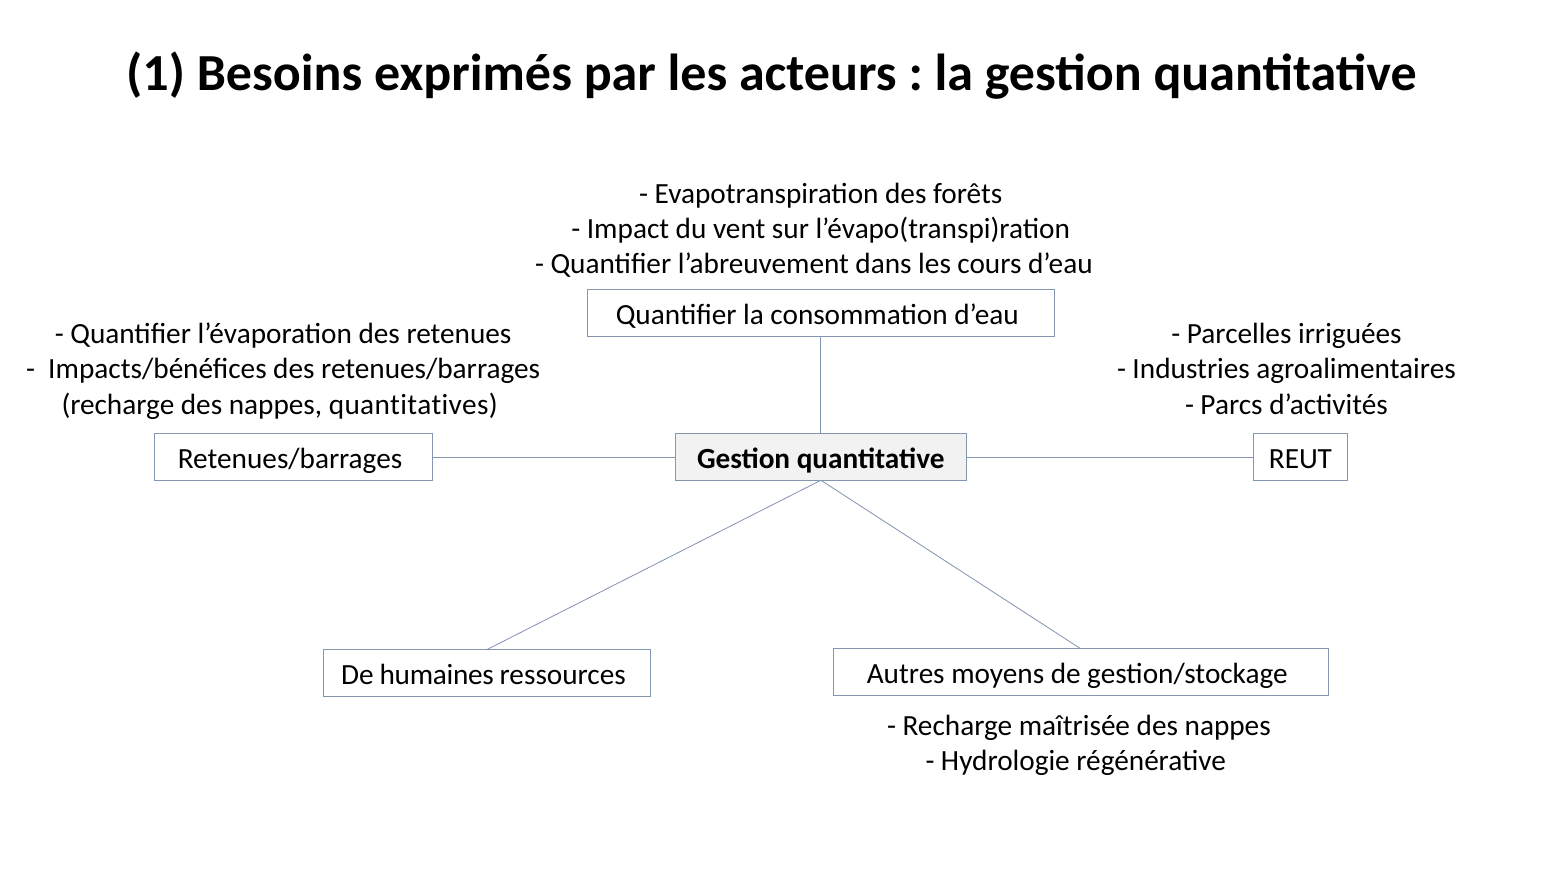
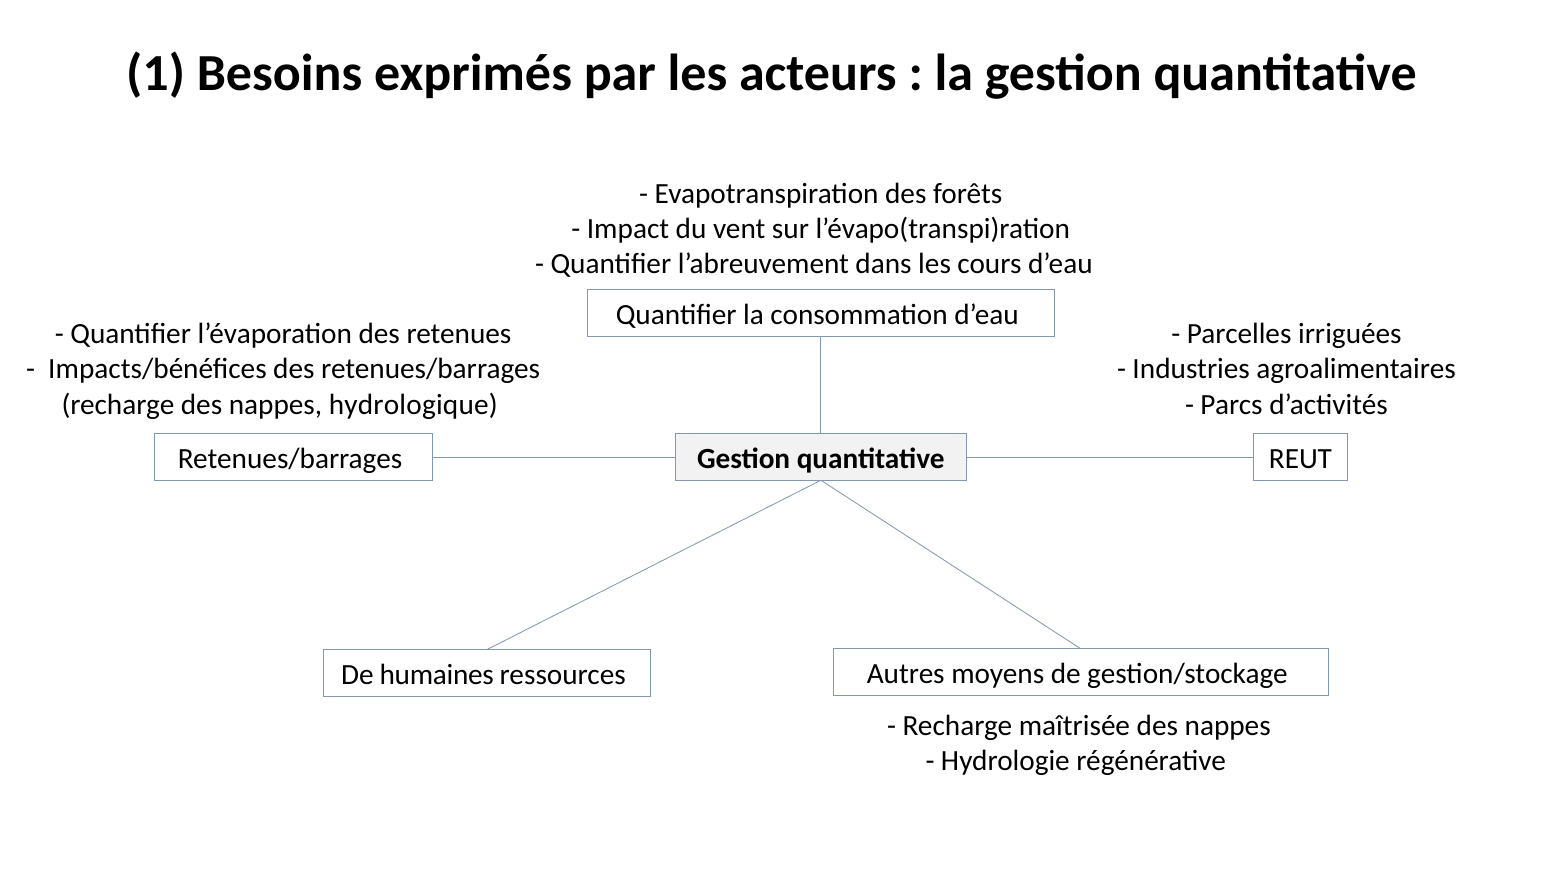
quantitatives: quantitatives -> hydrologique (413, 404)
